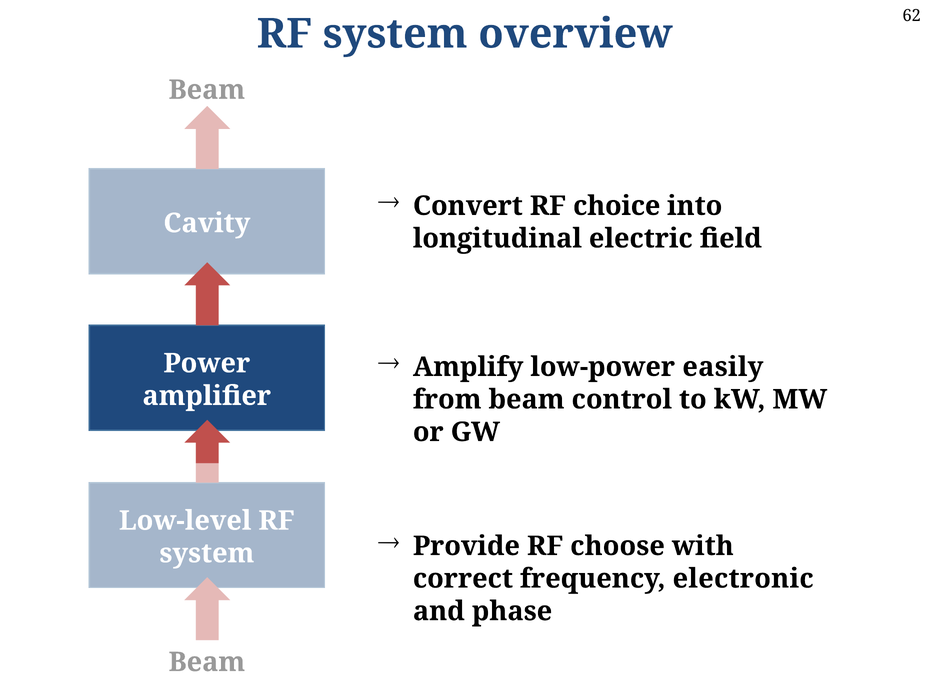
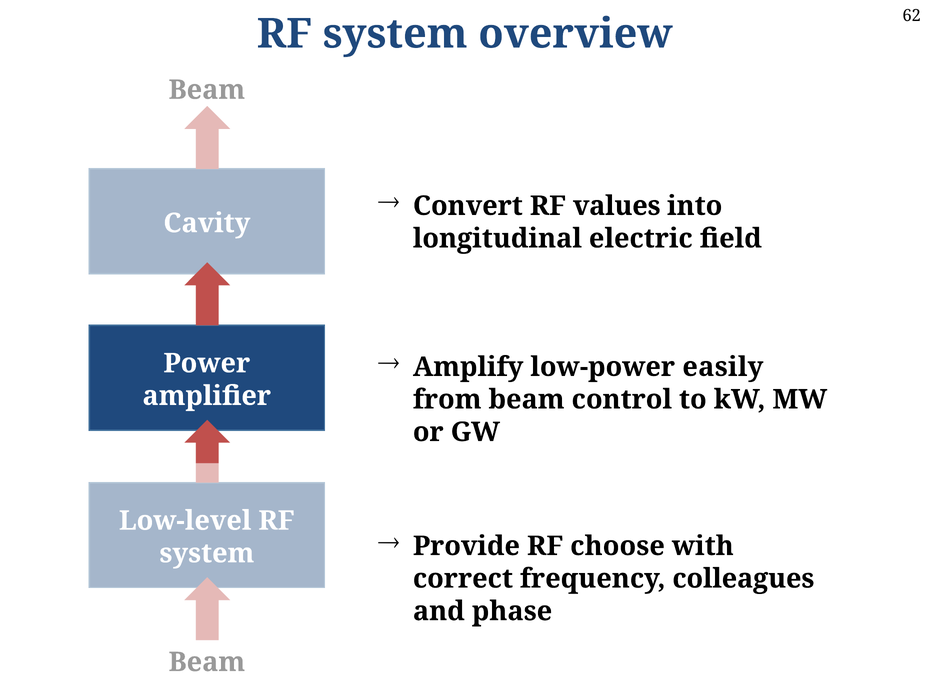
choice: choice -> values (617, 206)
electronic: electronic -> colleagues (743, 578)
